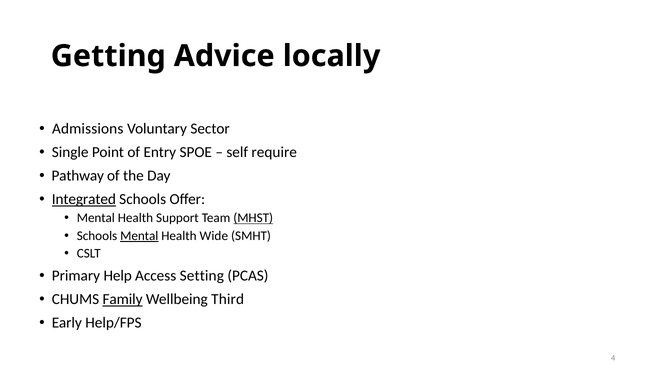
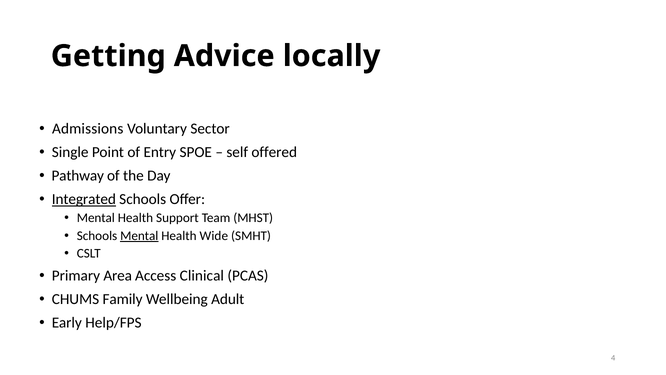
require: require -> offered (274, 152)
MHST underline: present -> none (253, 218)
Help: Help -> Area (118, 276)
Setting: Setting -> Clinical (202, 276)
Family underline: present -> none (123, 299)
Third: Third -> Adult (228, 299)
